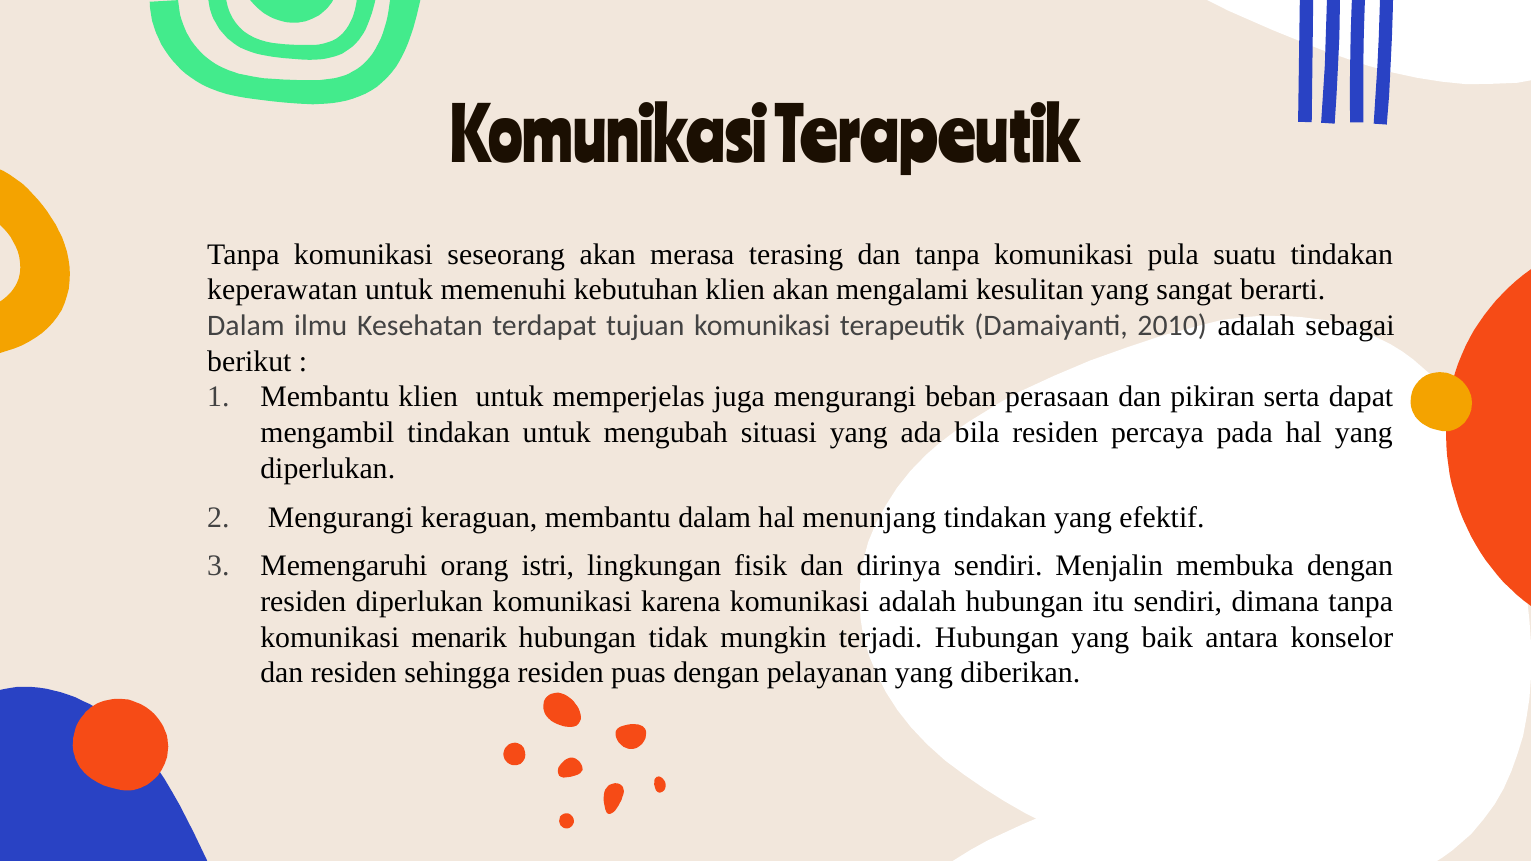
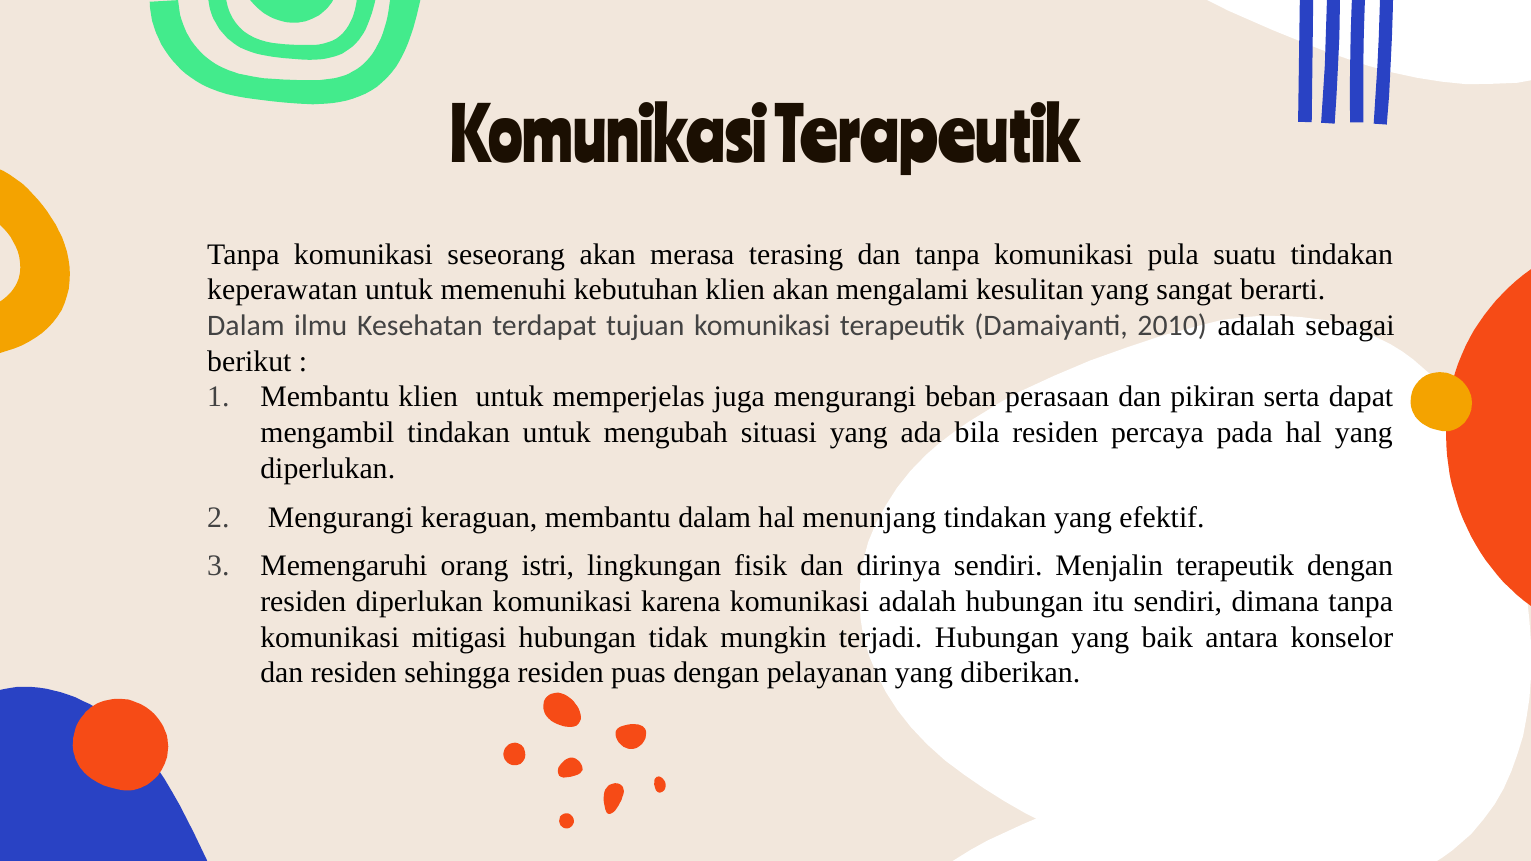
Menjalin membuka: membuka -> terapeutik (1235, 566)
menarik: menarik -> mitigasi (459, 638)
